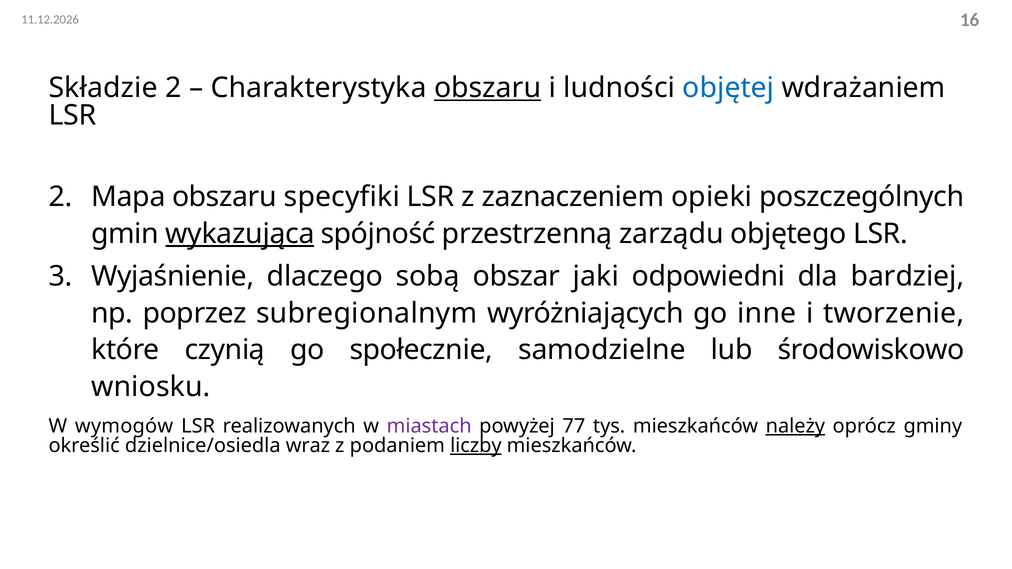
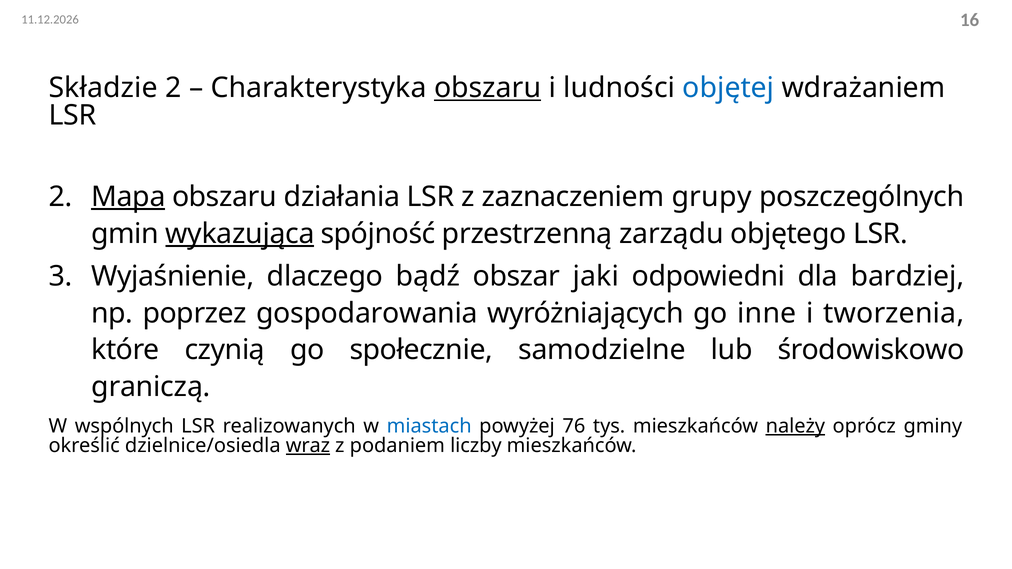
Mapa underline: none -> present (128, 197)
specyfiki: specyfiki -> działania (342, 197)
opieki: opieki -> grupy (712, 197)
sobą: sobą -> bądź (428, 276)
subregionalnym: subregionalnym -> gospodarowania (367, 313)
tworzenie: tworzenie -> tworzenia (894, 313)
wniosku: wniosku -> graniczą (151, 387)
wymogów: wymogów -> wspólnych (124, 426)
miastach colour: purple -> blue (429, 426)
77: 77 -> 76 (574, 426)
wraz underline: none -> present (308, 446)
liczby underline: present -> none (476, 446)
